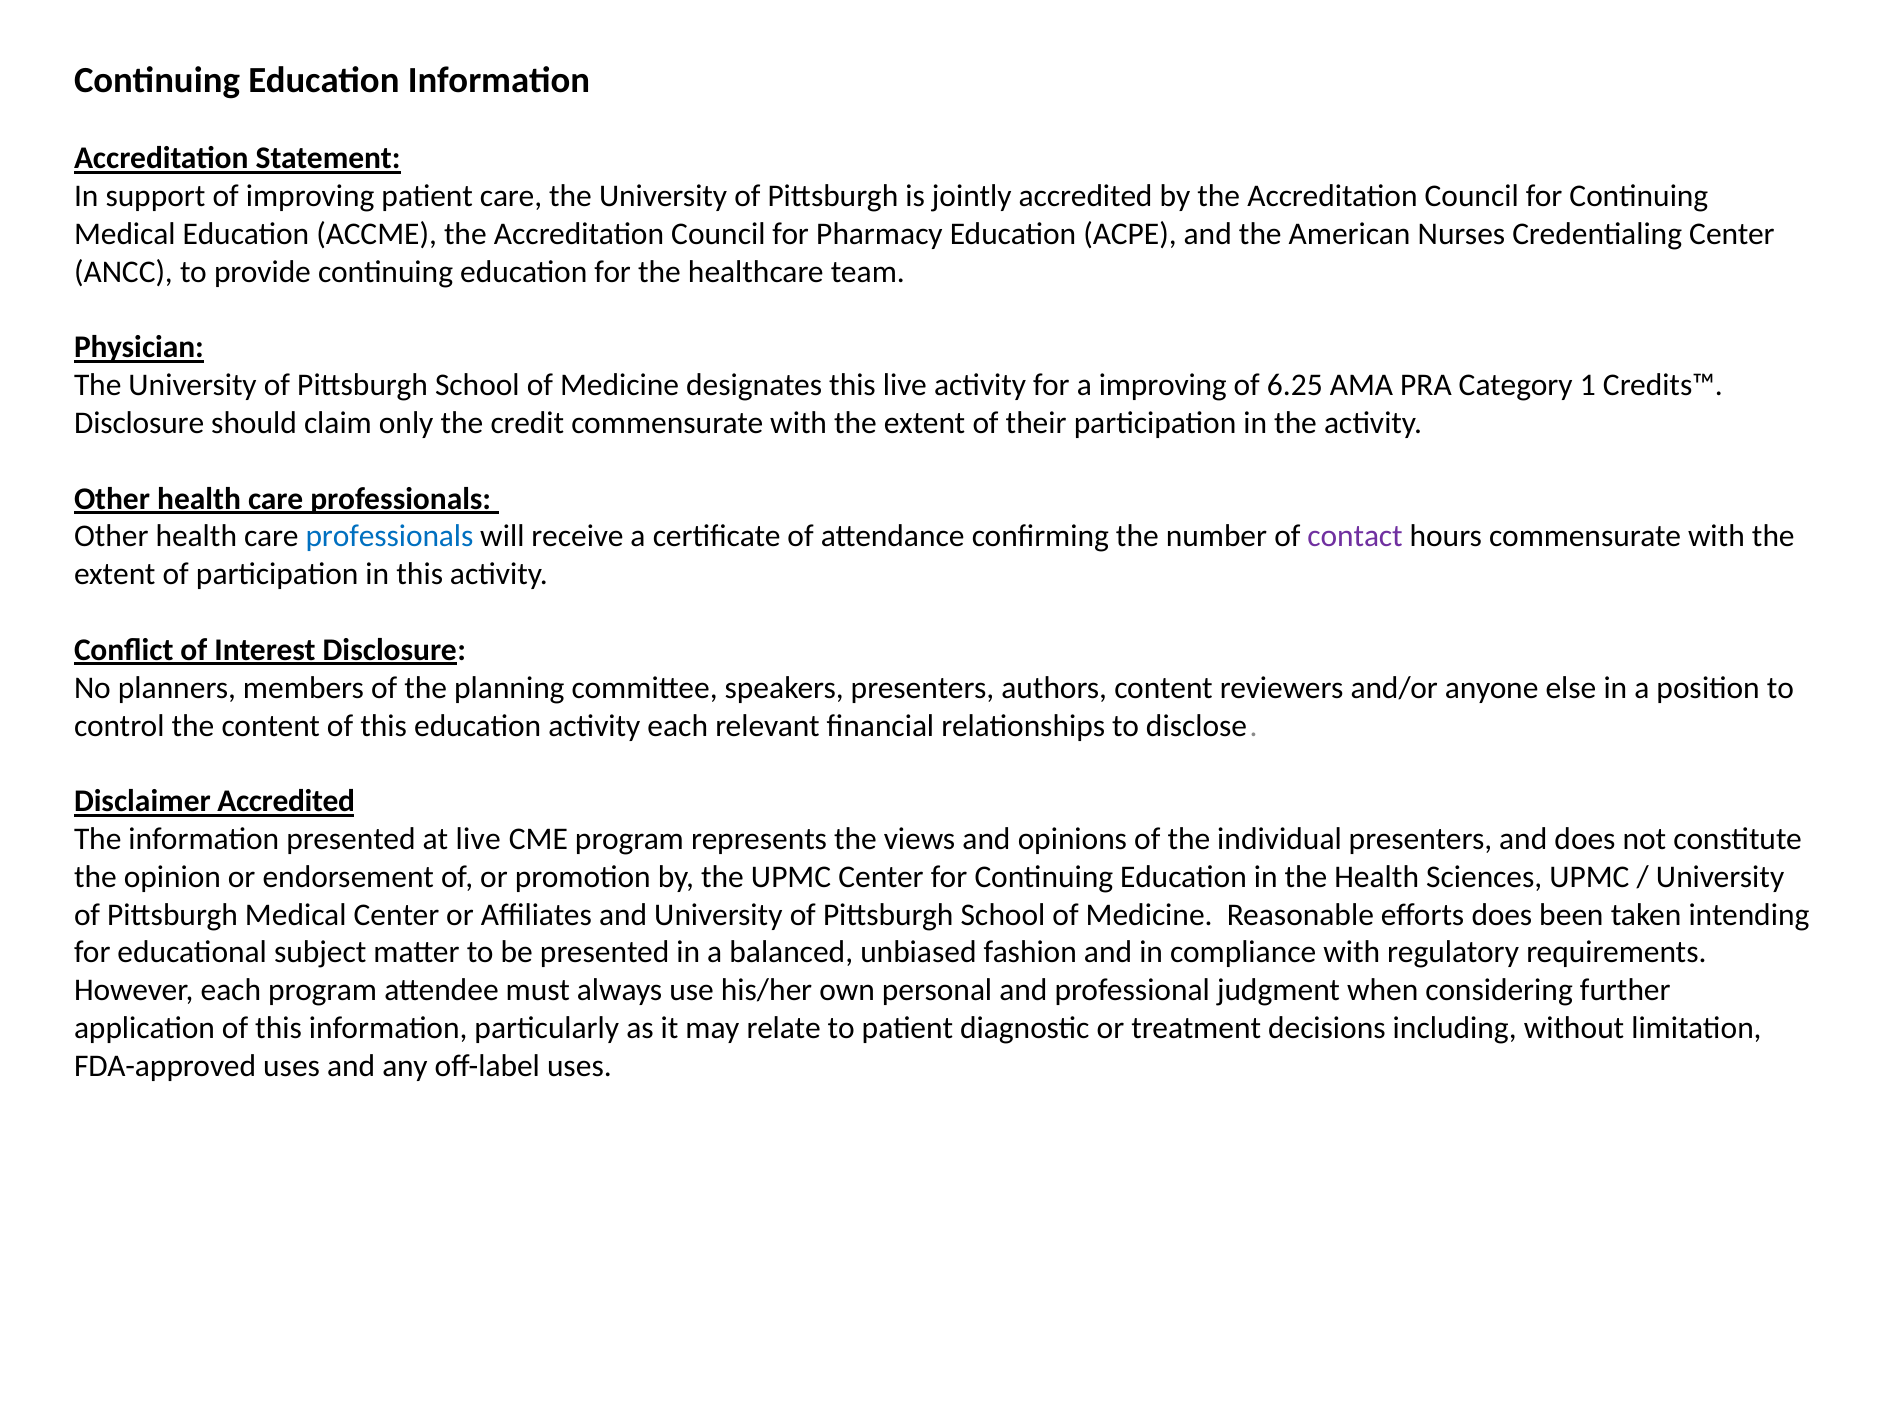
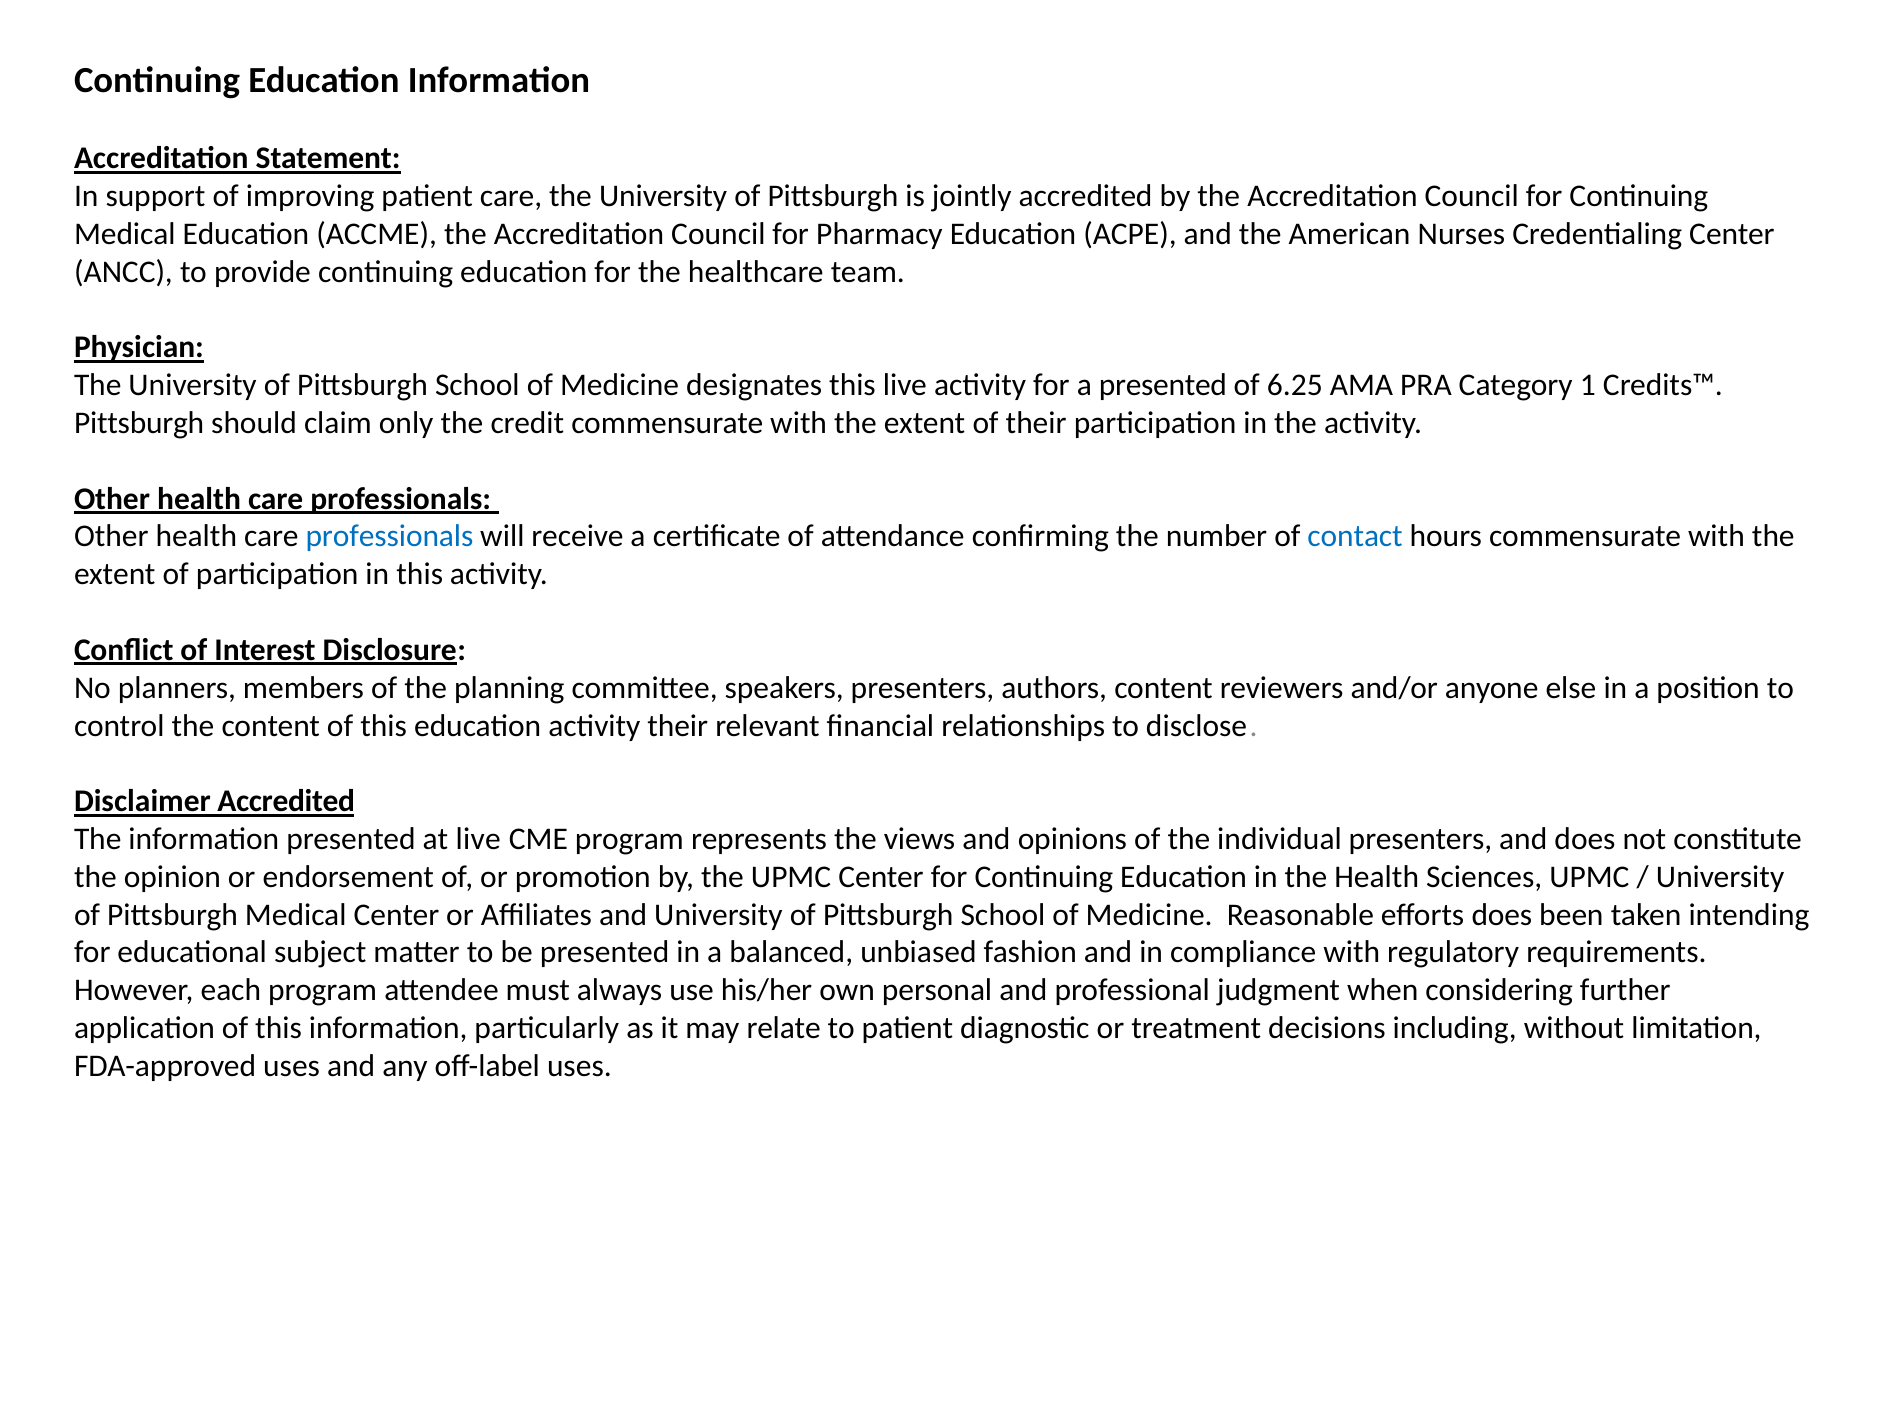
a improving: improving -> presented (1163, 385)
Disclosure: Disclosure -> Pittsburgh (139, 423)
contact colour: purple -> blue (1355, 537)
activity each: each -> their (678, 726)
